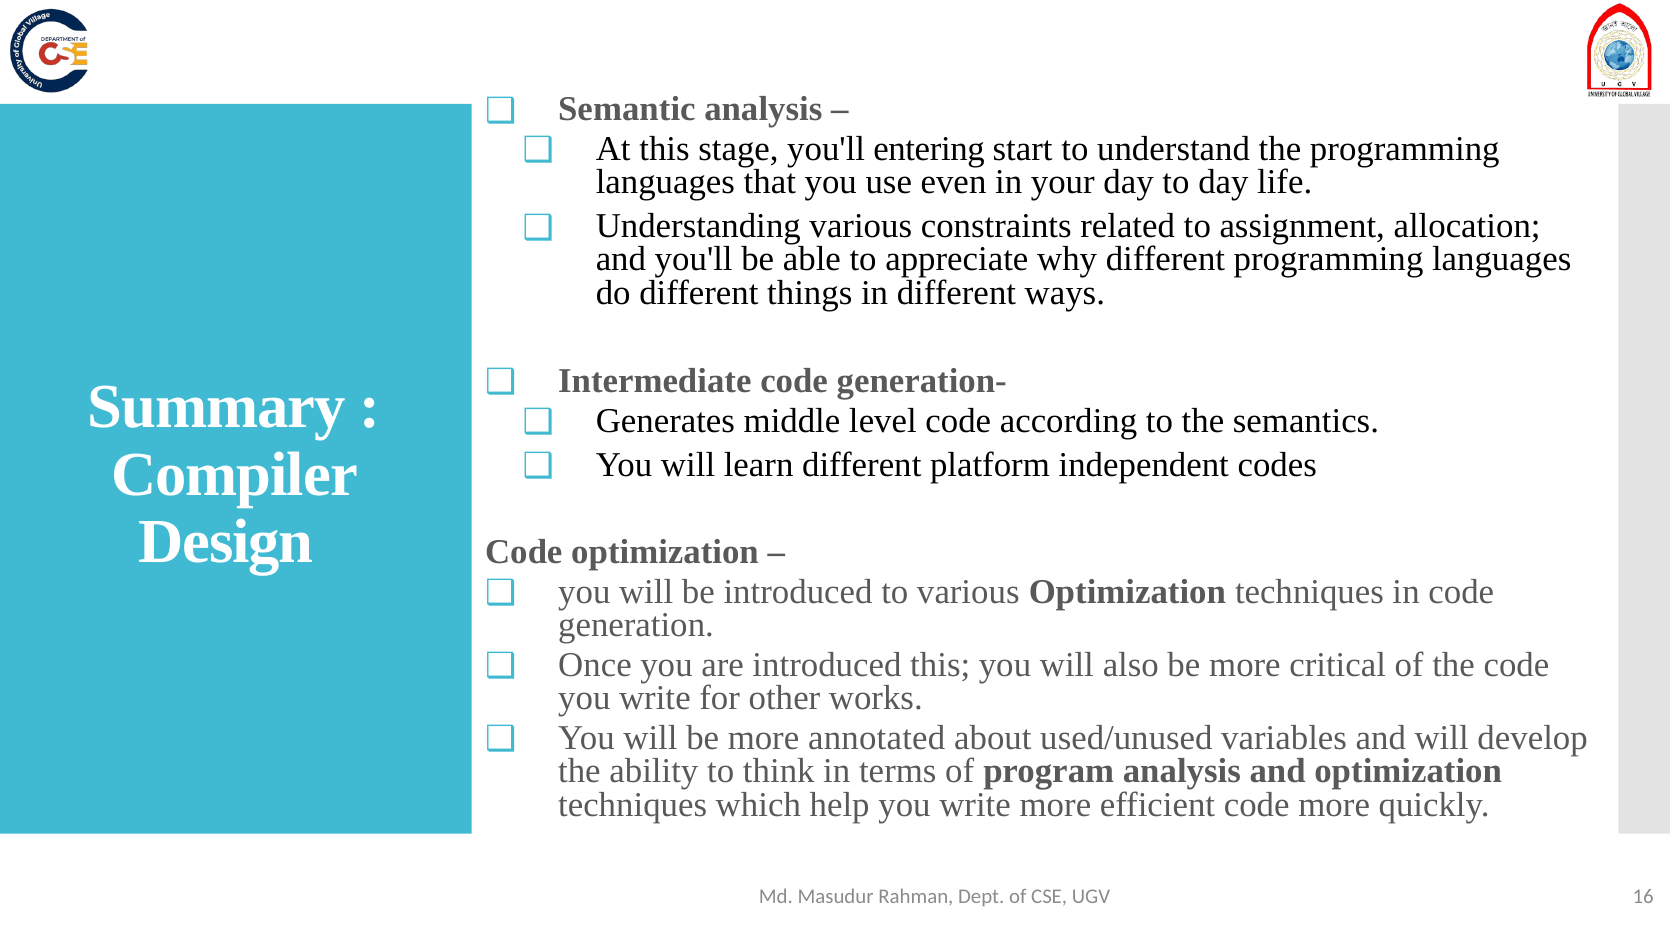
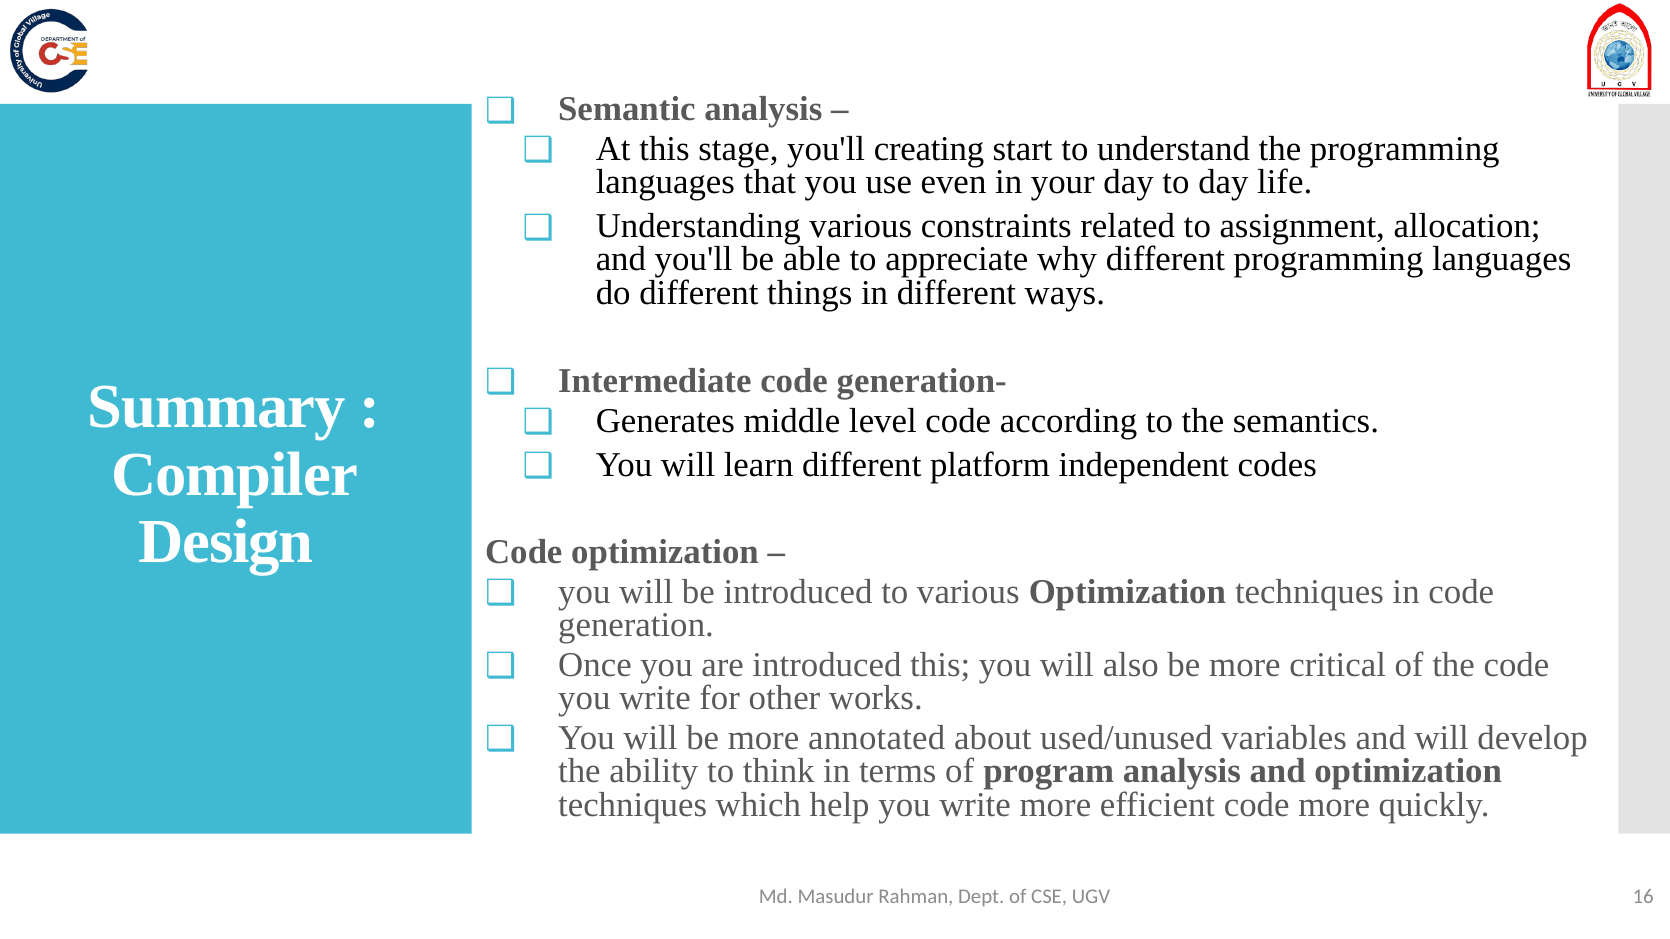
entering: entering -> creating (929, 149)
